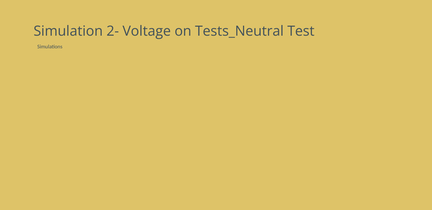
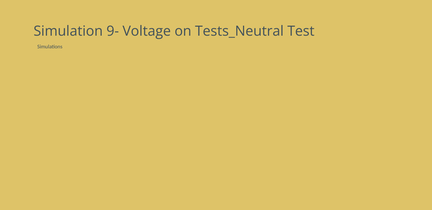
2-: 2- -> 9- (113, 31)
